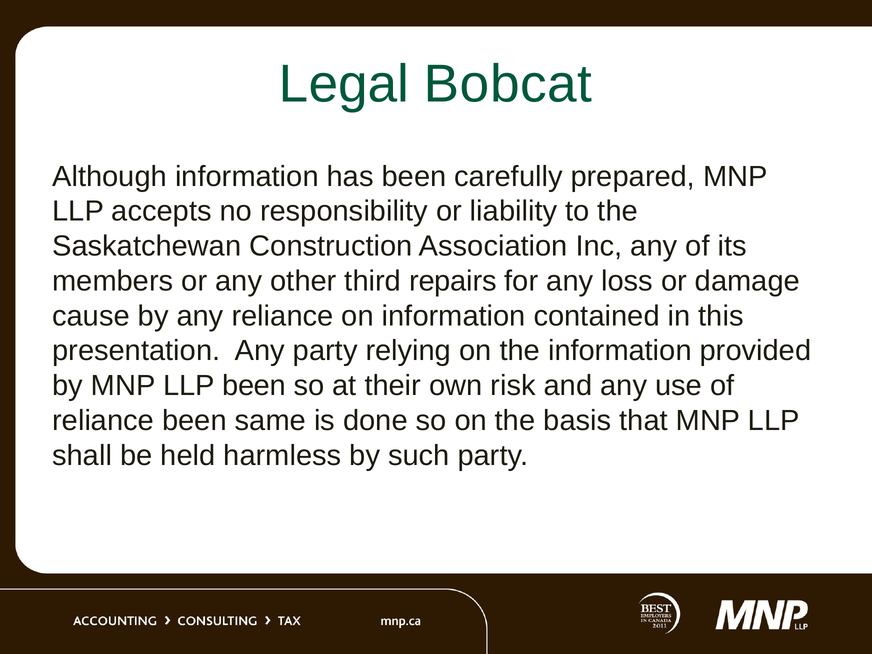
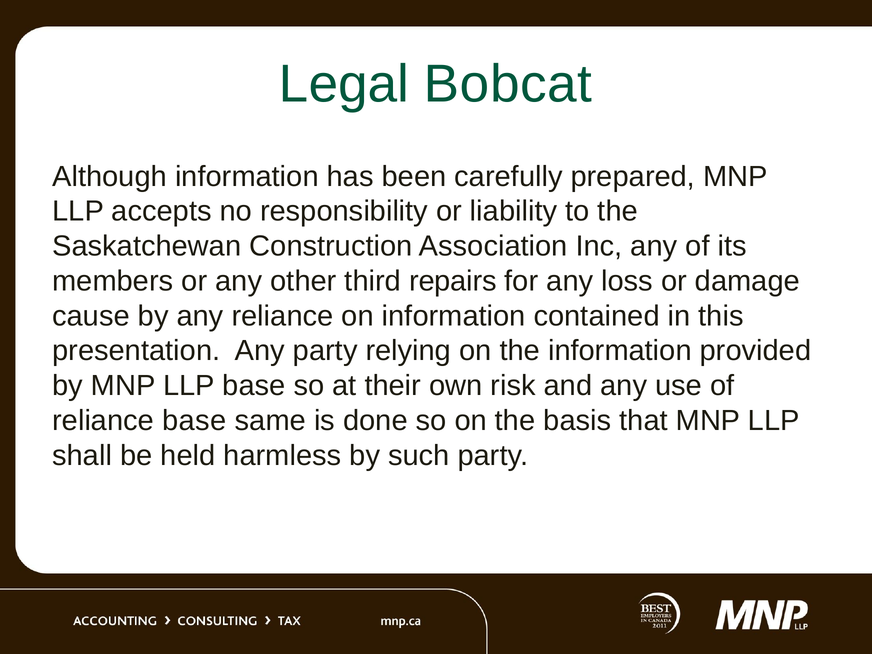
LLP been: been -> base (254, 386)
reliance been: been -> base (194, 421)
